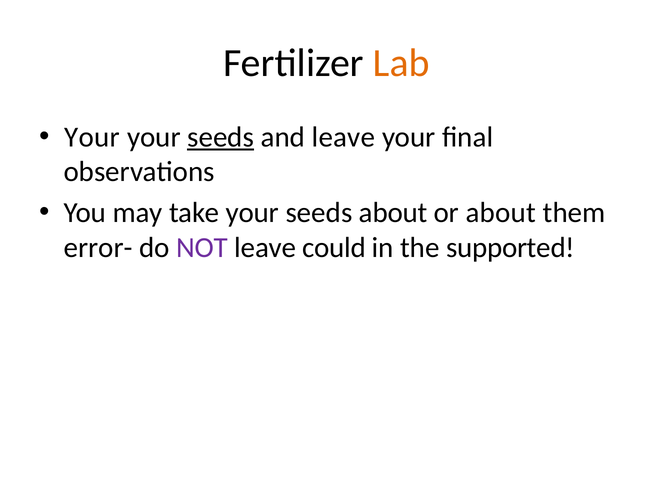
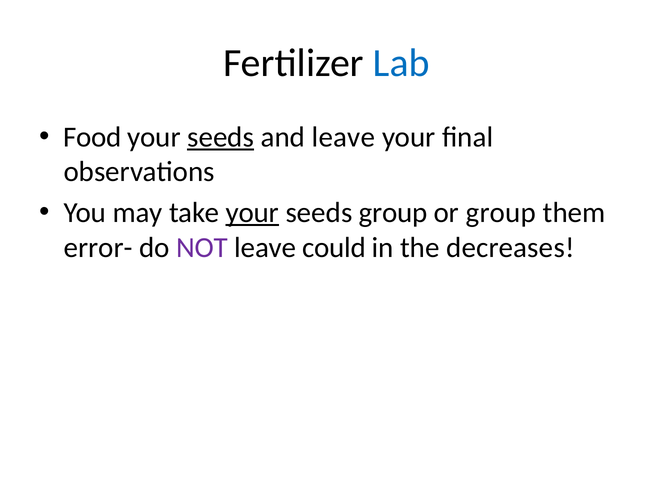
Lab colour: orange -> blue (401, 63)
Your: Your -> Food (92, 137)
your underline: none -> present (252, 212)
seeds about: about -> group (393, 212)
or about: about -> group (501, 212)
supported: supported -> decreases (510, 247)
